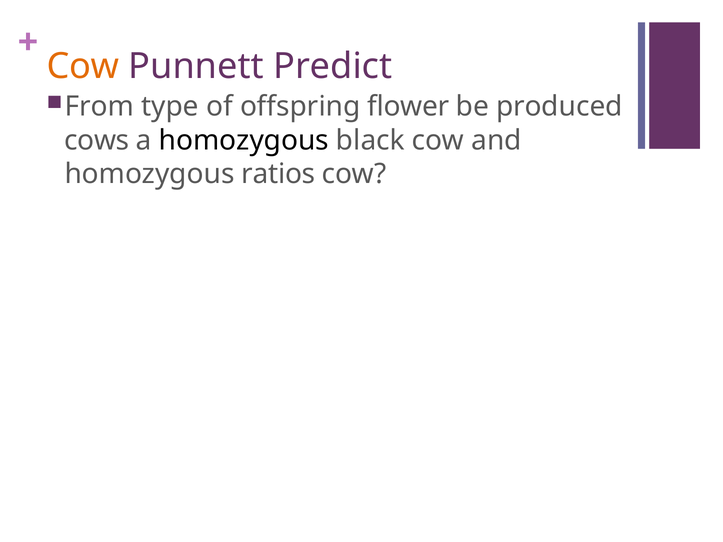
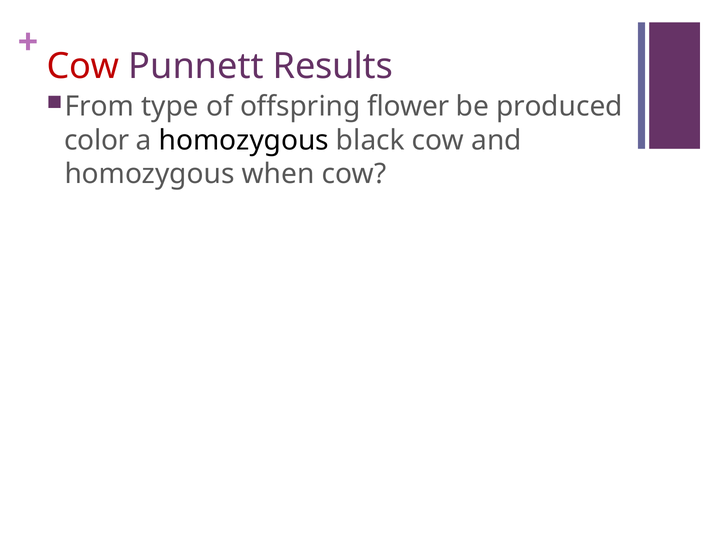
Cow colour: orange -> red (83, 66)
Predict: Predict -> Results (333, 66)
cows: cows -> color (97, 140)
ratios: ratios -> when (278, 174)
